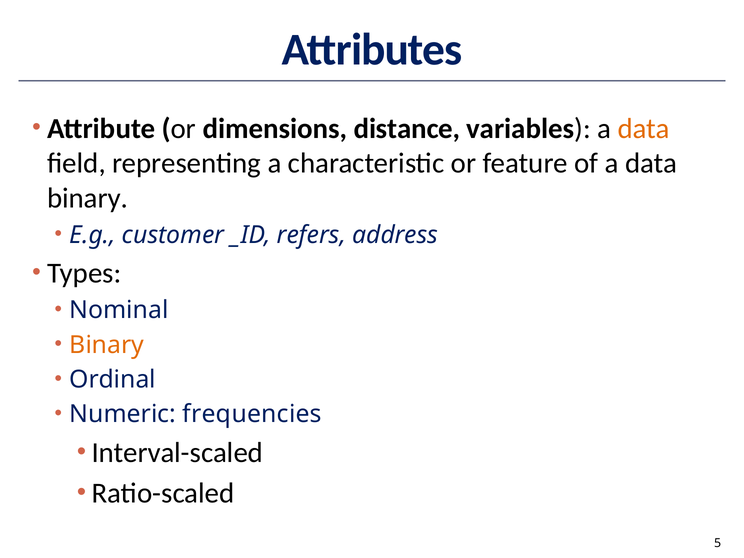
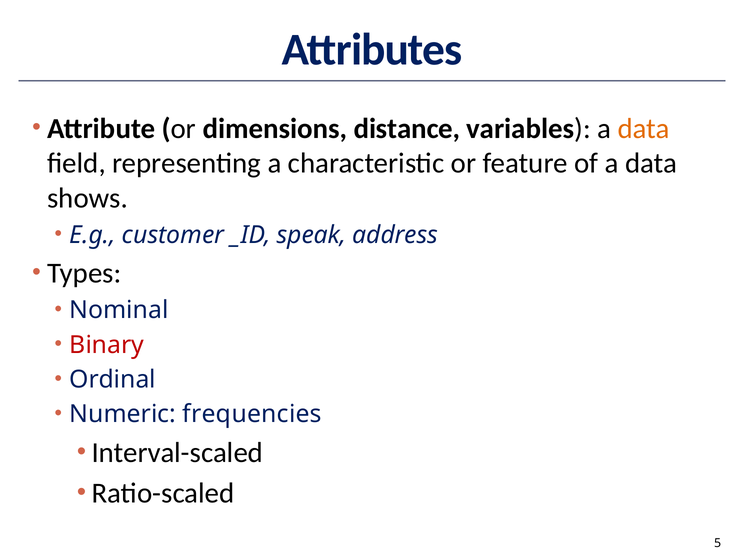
binary: binary -> shows (88, 198)
refers: refers -> speak (311, 235)
Binary colour: orange -> red (107, 345)
